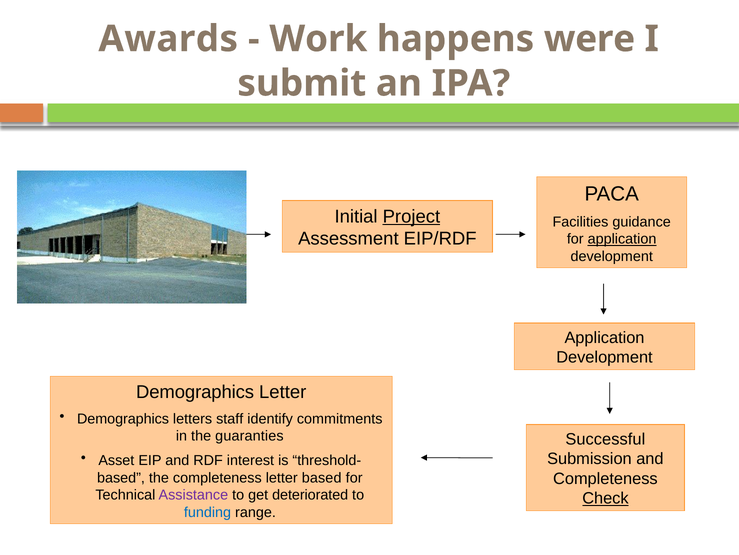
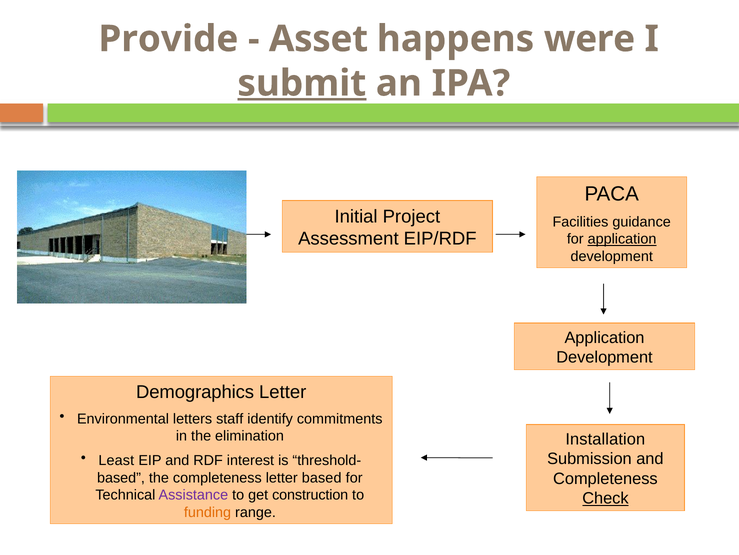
Awards: Awards -> Provide (168, 39)
Work: Work -> Asset (319, 39)
submit underline: none -> present (302, 83)
Project underline: present -> none (411, 216)
Demographics: Demographics -> Environmental (123, 418)
guaranties: guaranties -> elimination (249, 436)
Successful: Successful -> Installation (605, 439)
Asset: Asset -> Least (116, 460)
deteriorated: deteriorated -> construction (310, 494)
funding colour: blue -> orange (208, 512)
